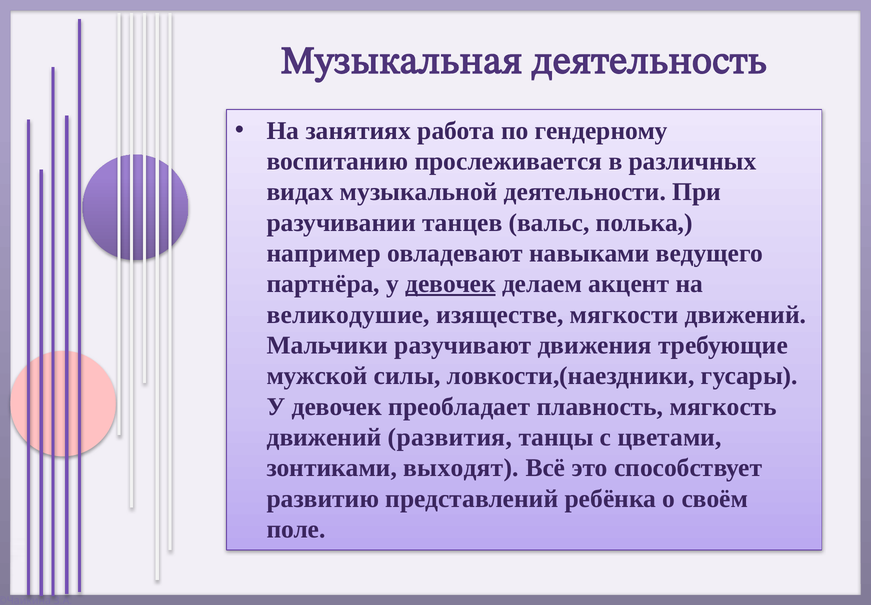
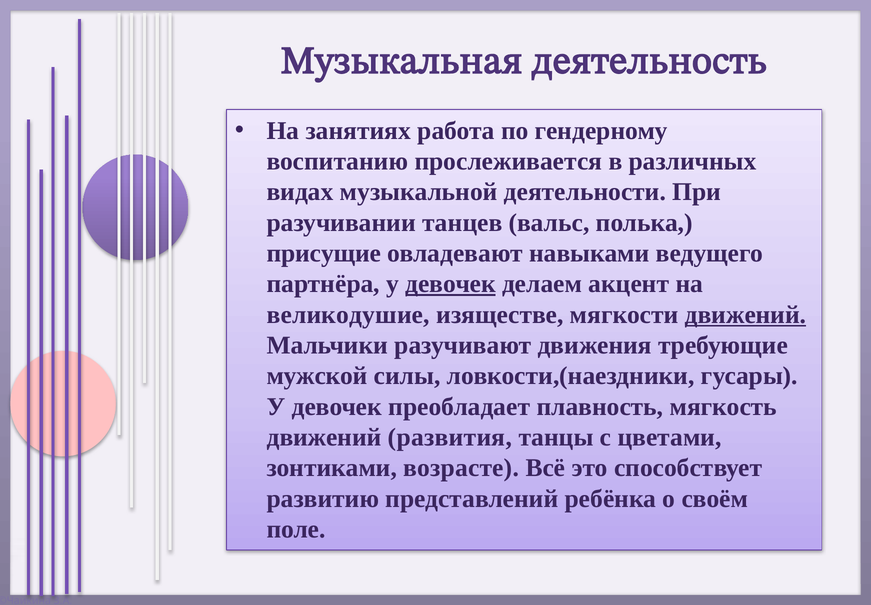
например: например -> присущие (324, 253)
движений underline: none -> present (745, 314)
выходят: выходят -> возрасте (461, 468)
